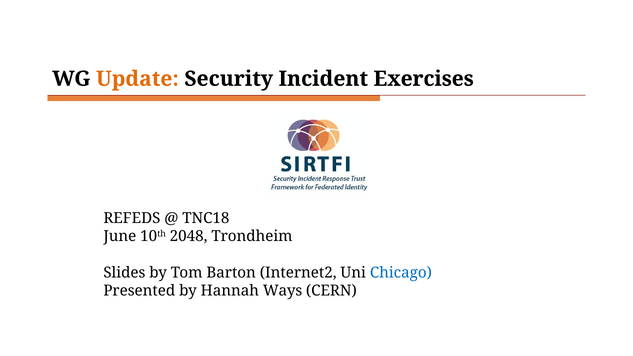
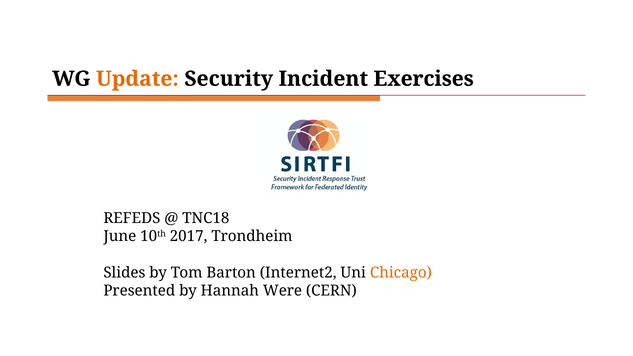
2048: 2048 -> 2017 (189, 236)
Chicago colour: blue -> orange (401, 273)
Ways: Ways -> Were (283, 291)
